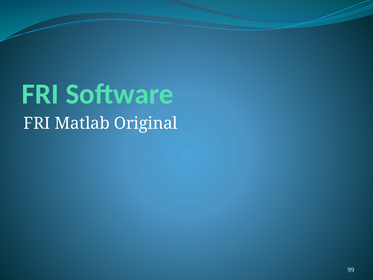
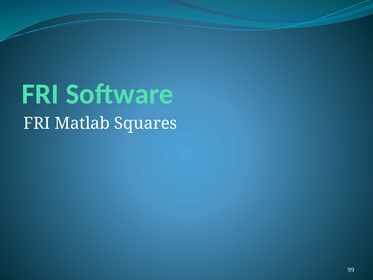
Original: Original -> Squares (146, 123)
